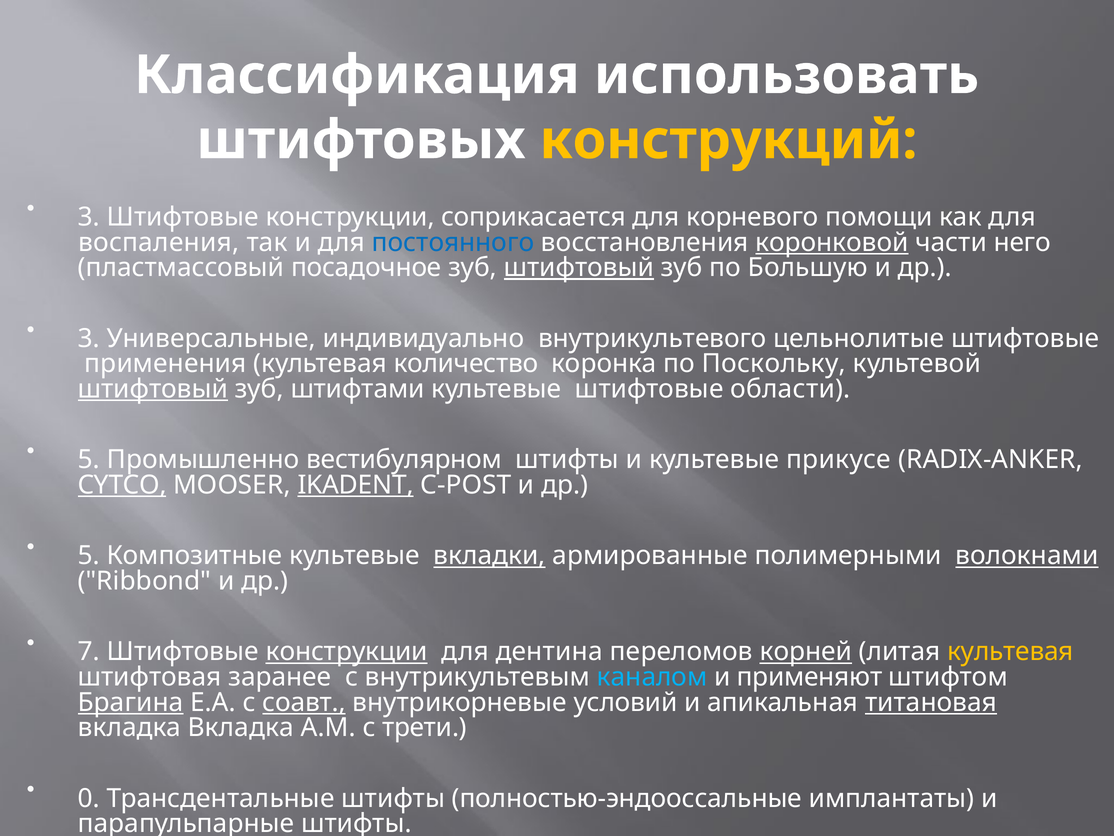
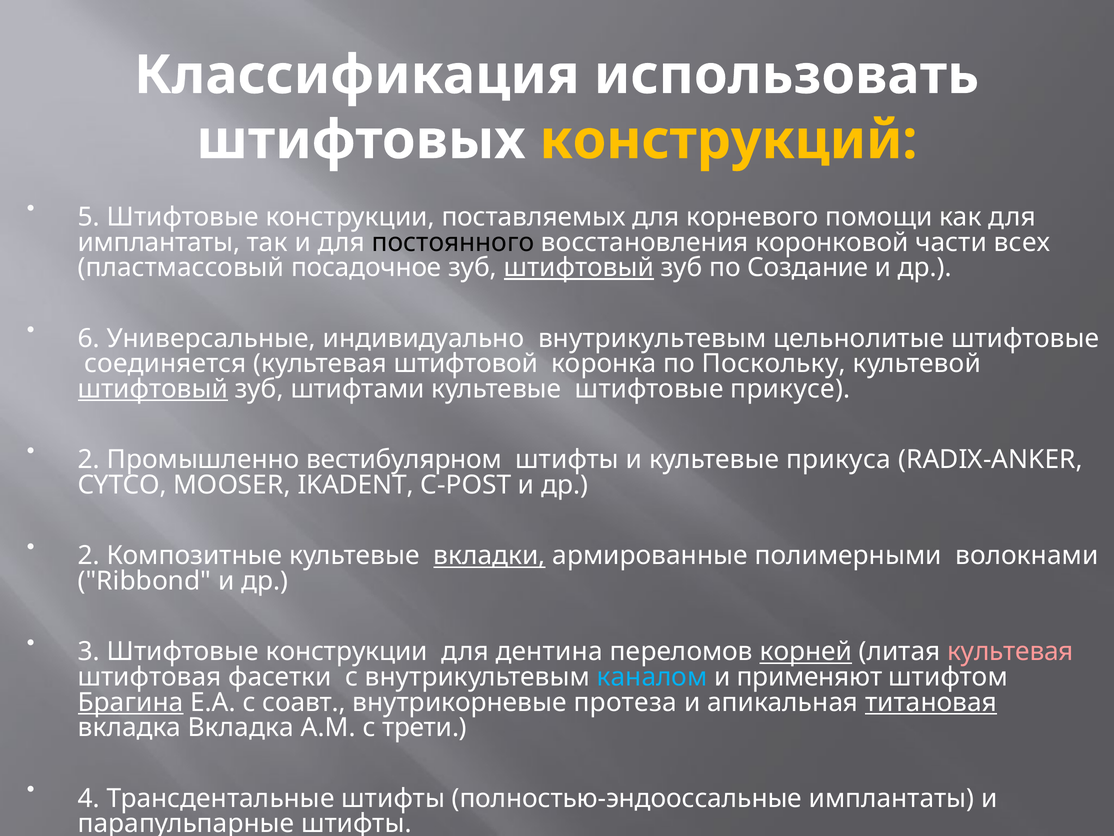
3: 3 -> 5 (89, 217)
соприкасается: соприкасается -> поставляемых (534, 217)
воспаления: воспаления -> имплантаты (159, 242)
постоянного colour: blue -> black (453, 242)
коронковой underline: present -> none (832, 242)
него: него -> всех (1022, 242)
Большую: Большую -> Создание (808, 268)
3: 3 -> 6 (89, 338)
индивидуально внутрикультевого: внутрикультевого -> внутрикультевым (652, 338)
применения: применения -> соединяется (166, 363)
количество: количество -> штифтовой (466, 363)
области: области -> прикусе (790, 389)
5: 5 -> 2 (89, 459)
прикусе: прикусе -> прикуса (839, 459)
CYTCO underline: present -> none (122, 485)
IKADENT underline: present -> none (356, 485)
5: 5 -> 2 (89, 555)
волокнами underline: present -> none (1027, 555)
7: 7 -> 3 (89, 651)
конструкции underline: present -> none (347, 651)
культевая colour: yellow -> pink (1010, 651)
заранее: заранее -> фасетки (280, 677)
соавт underline: present -> none (304, 702)
условий: условий -> протеза (625, 702)
0: 0 -> 4 (89, 798)
